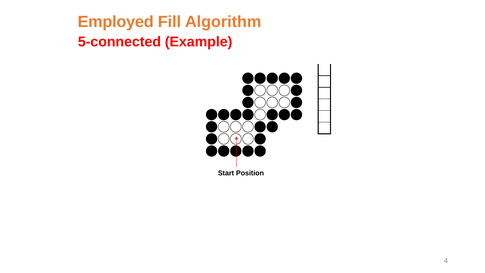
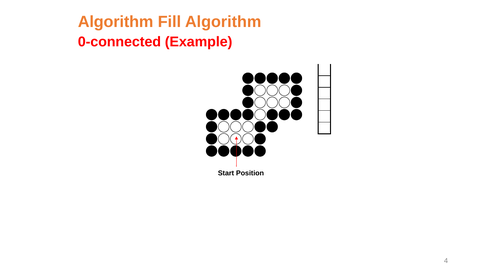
Employed: Employed -> Algorithm (116, 22)
5-connected: 5-connected -> 0-connected (119, 42)
